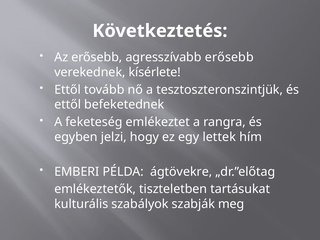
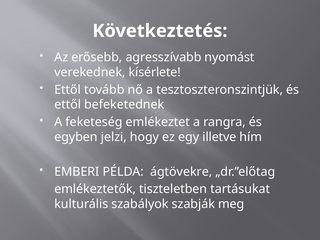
agresszívabb erősebb: erősebb -> nyomást (229, 57)
lettek: lettek -> illetve (219, 137)
